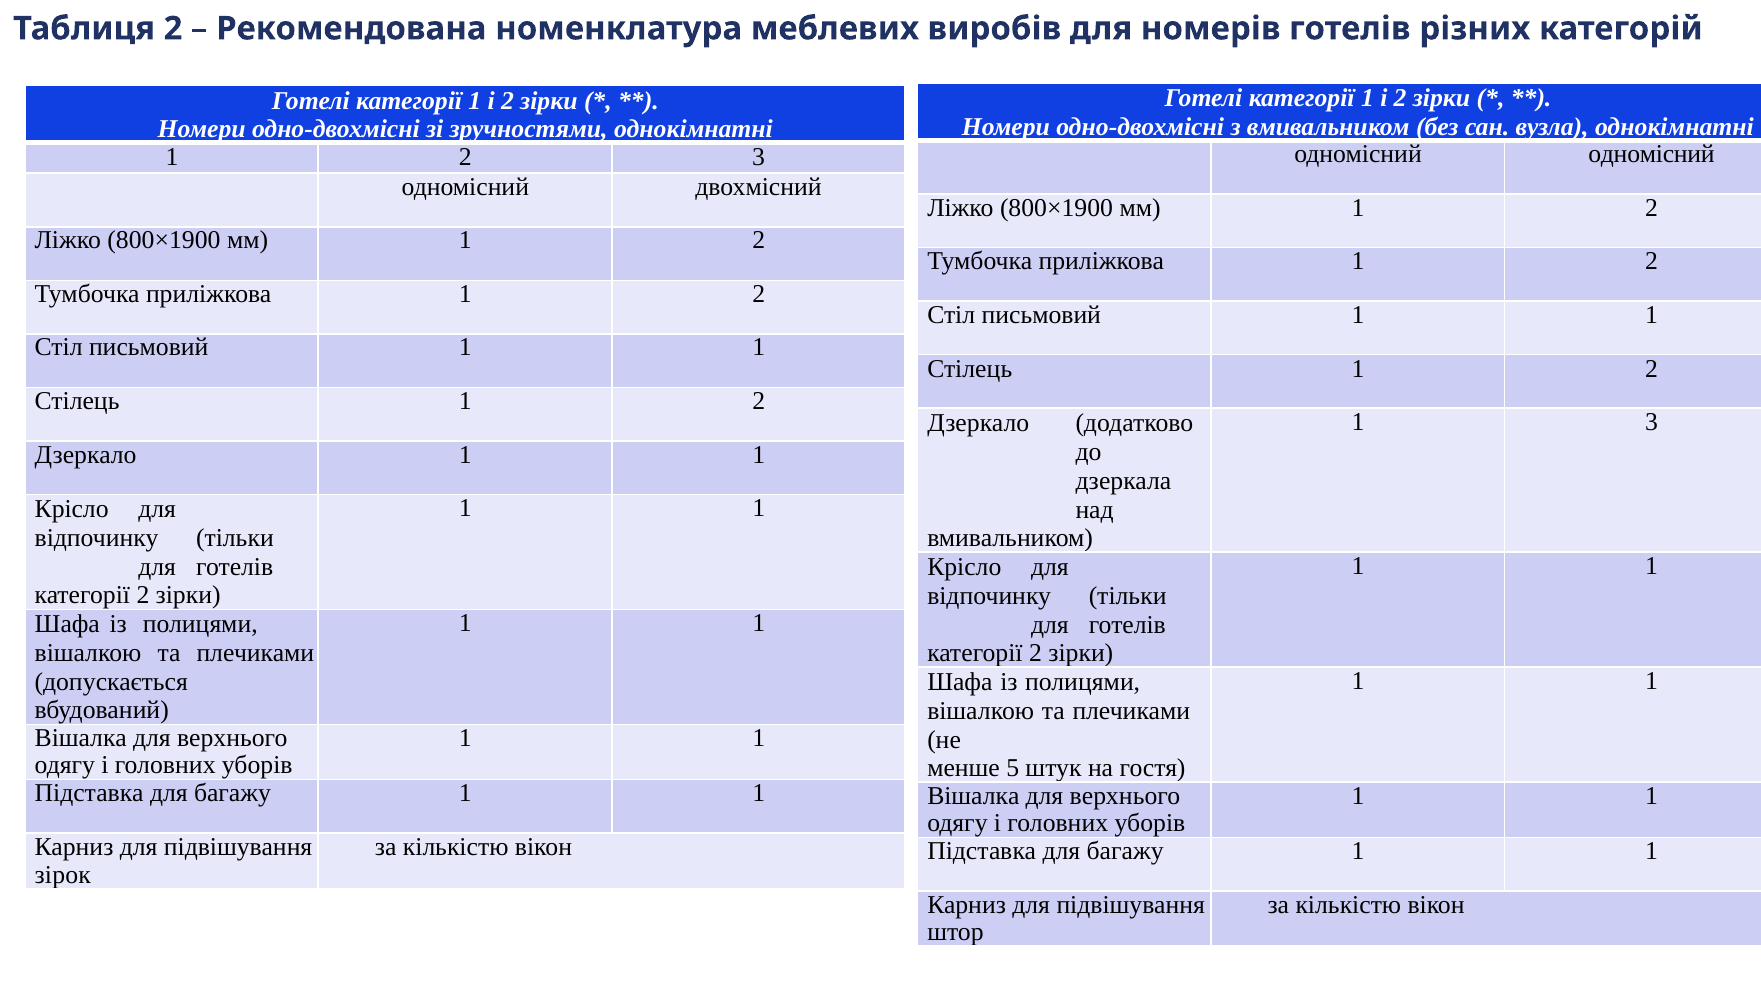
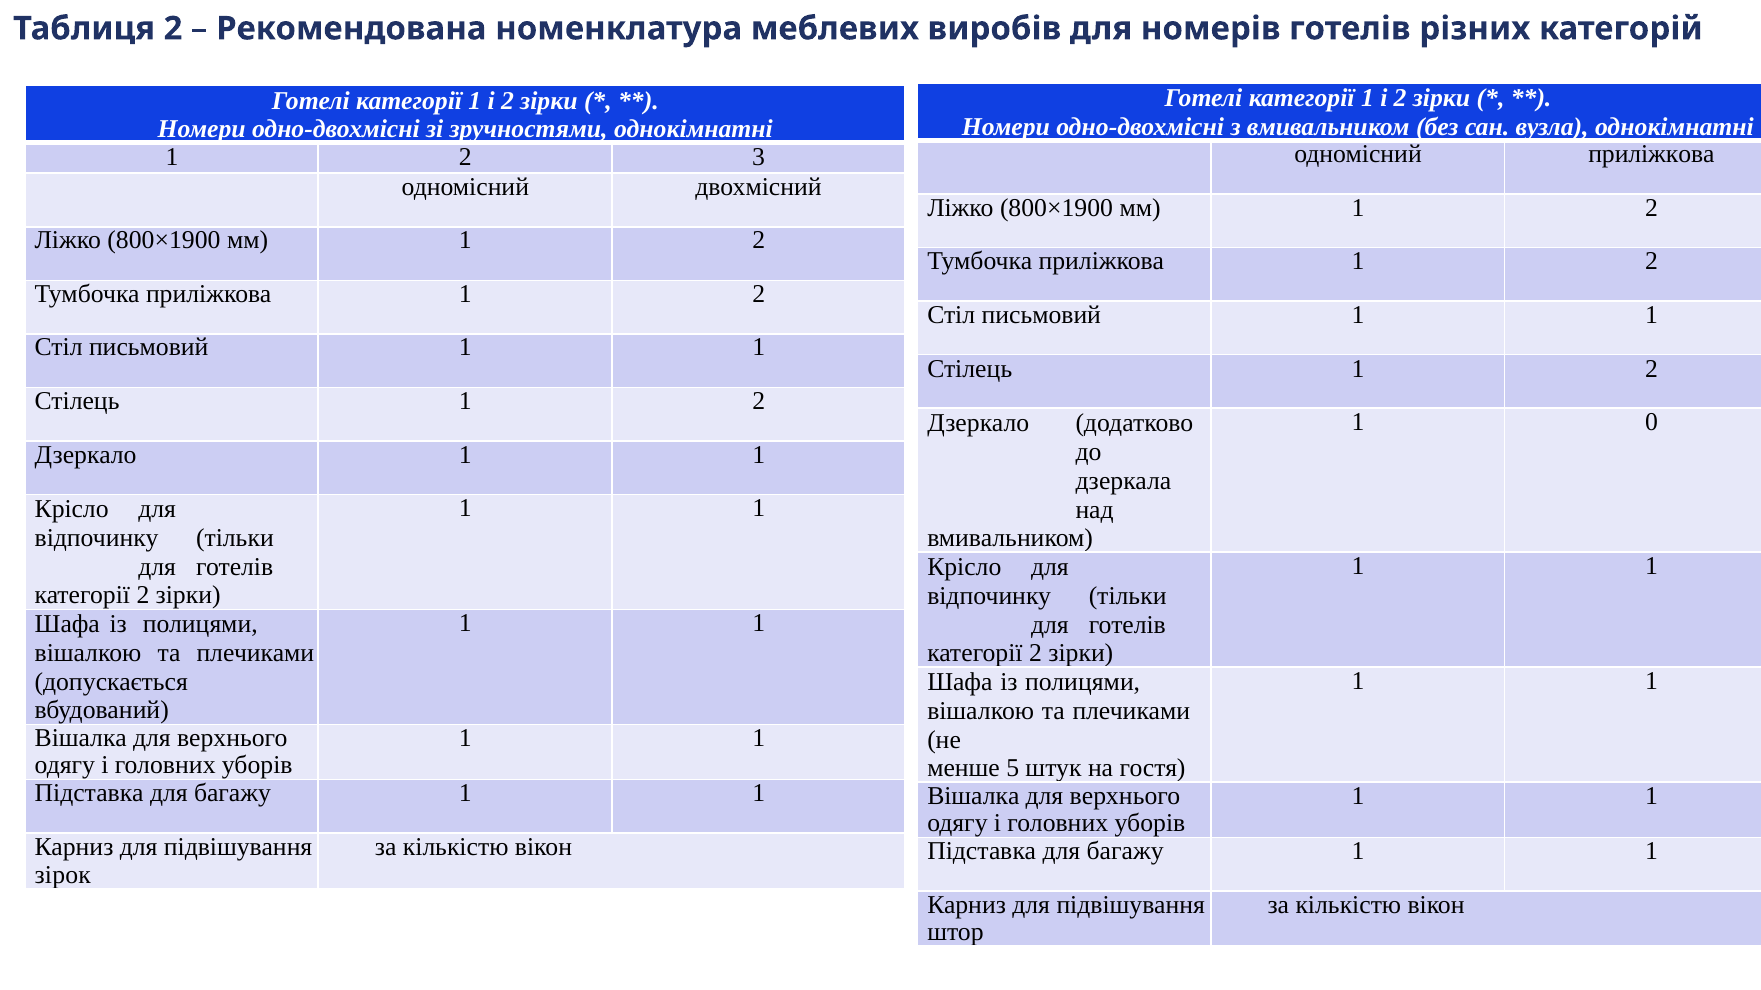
одномісний одномісний: одномісний -> приліжкова (1651, 154)
1 3: 3 -> 0 (1651, 422)
